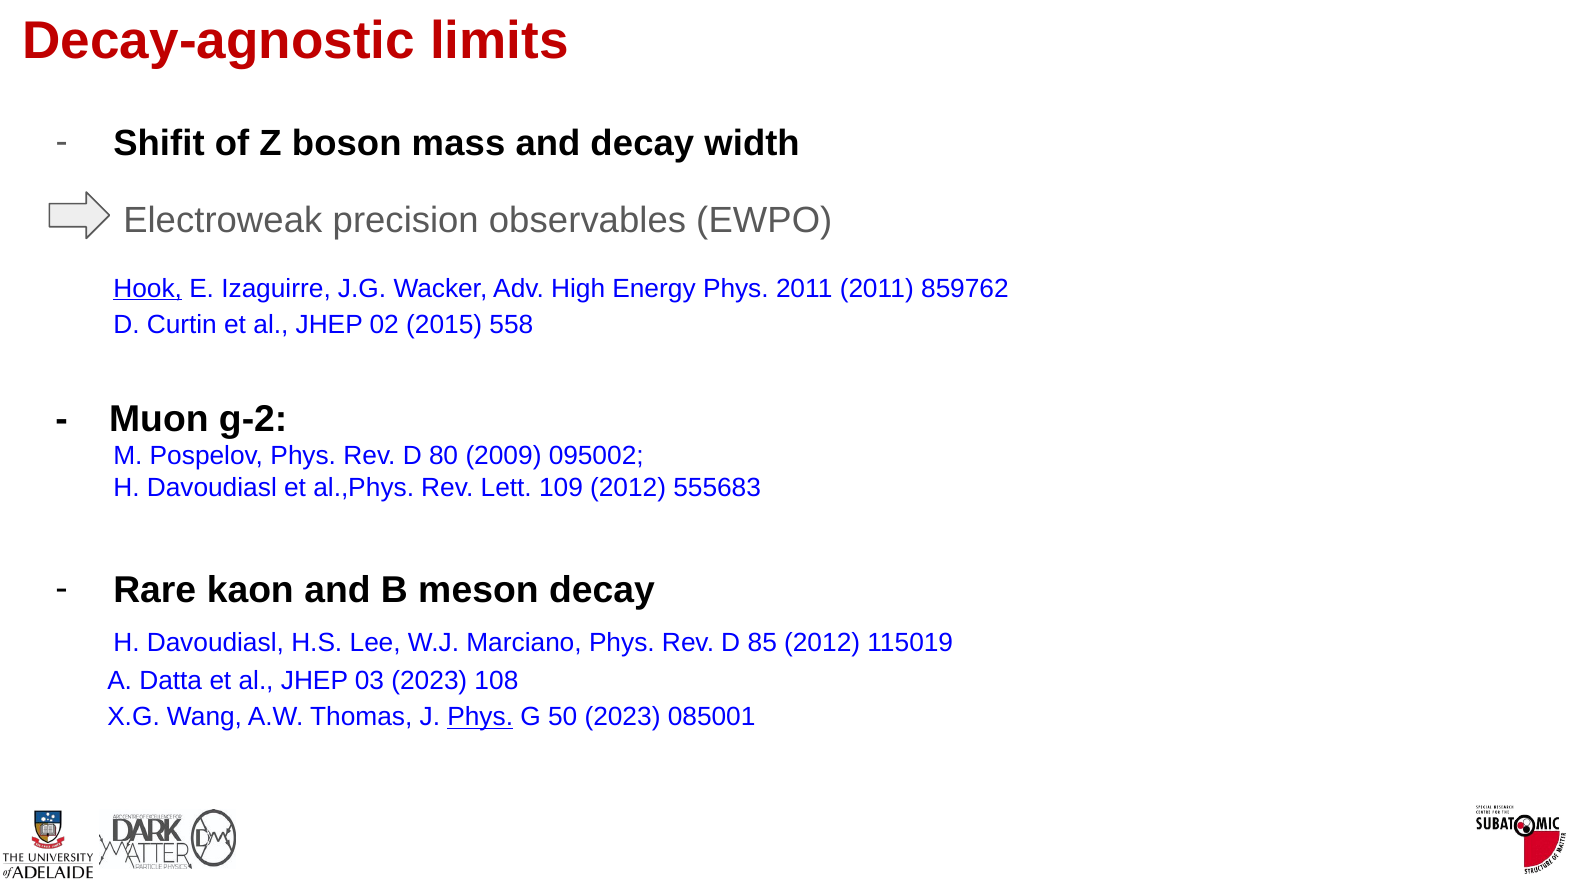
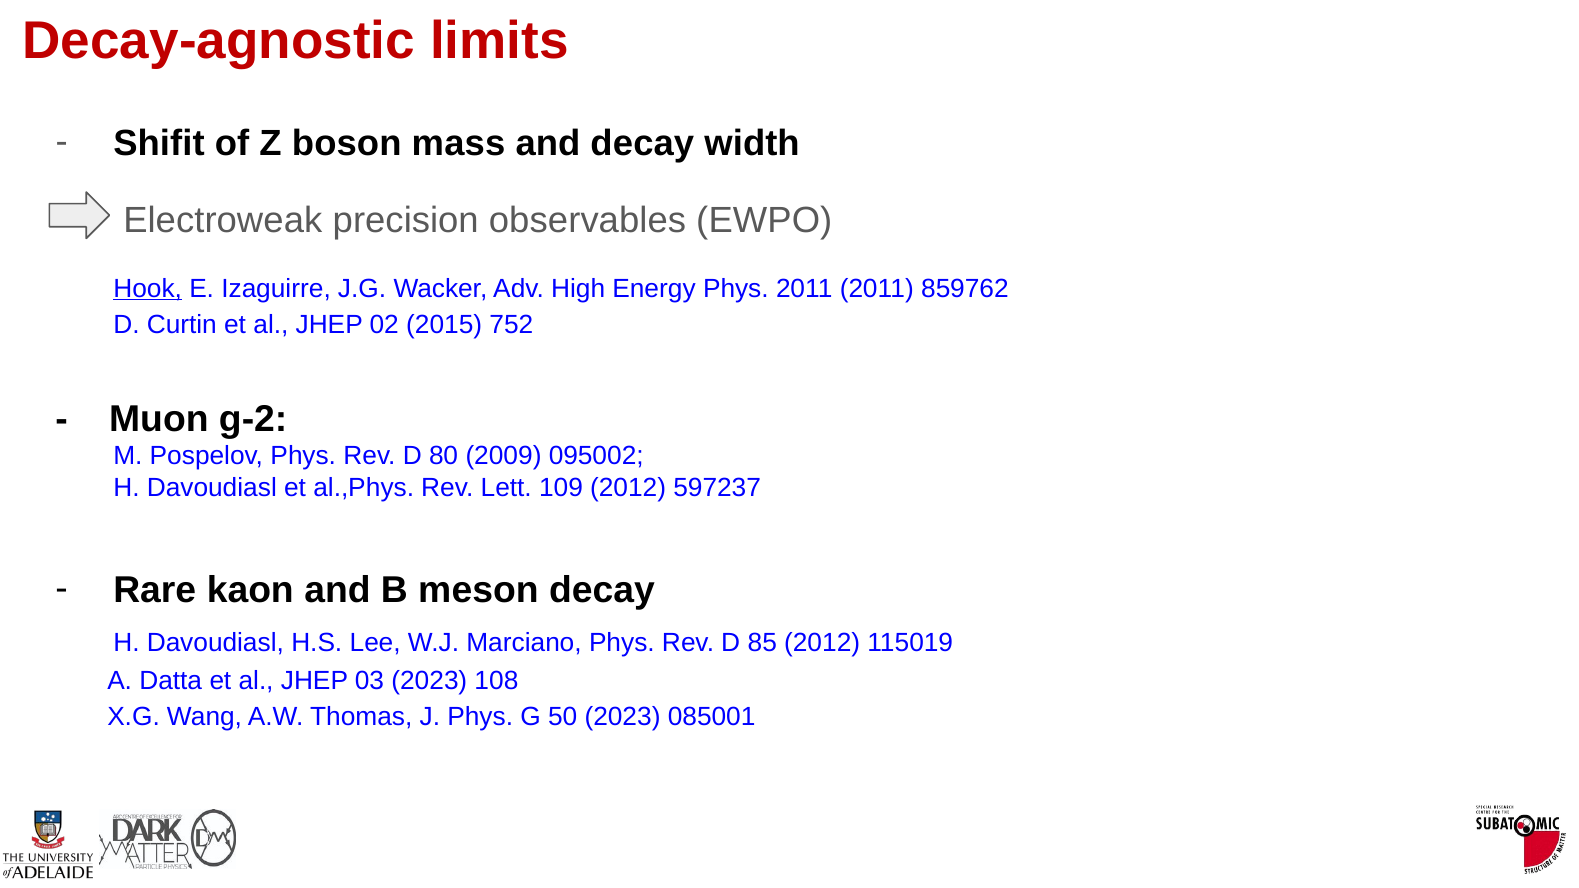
558: 558 -> 752 (511, 325)
555683: 555683 -> 597237 (717, 488)
Phys underline: present -> none (480, 717)
